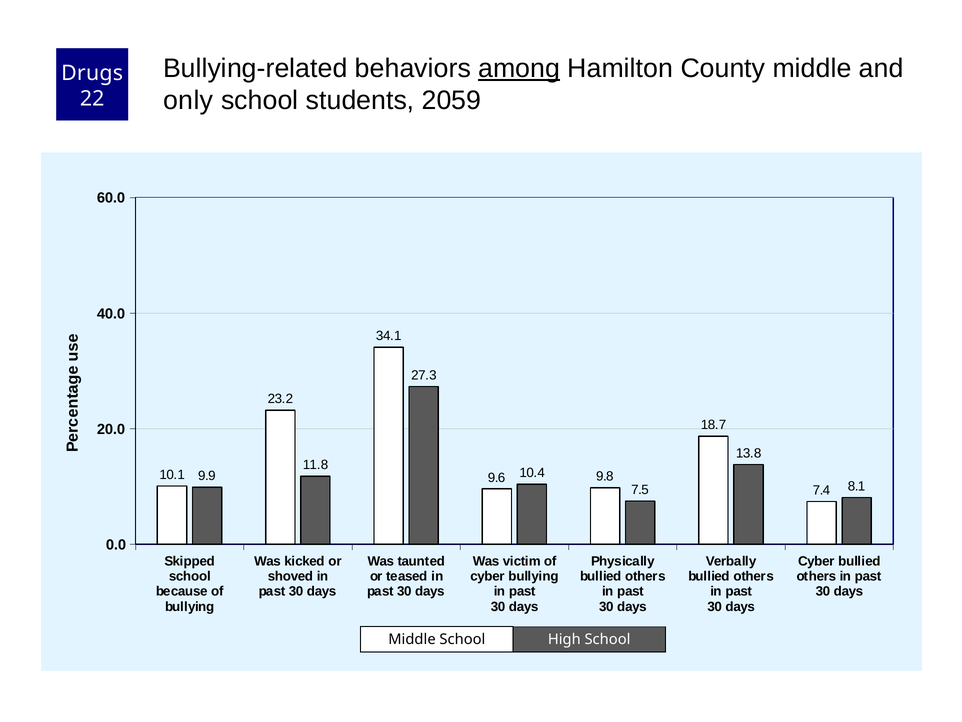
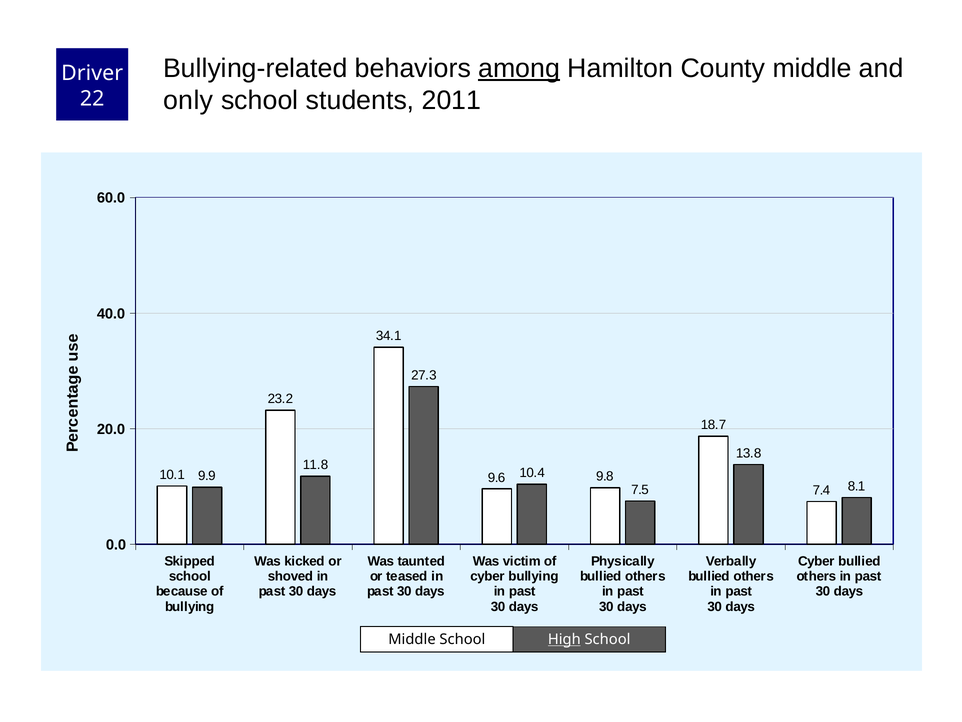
Drugs: Drugs -> Driver (92, 73)
2059: 2059 -> 2011 (452, 101)
High underline: none -> present (564, 639)
